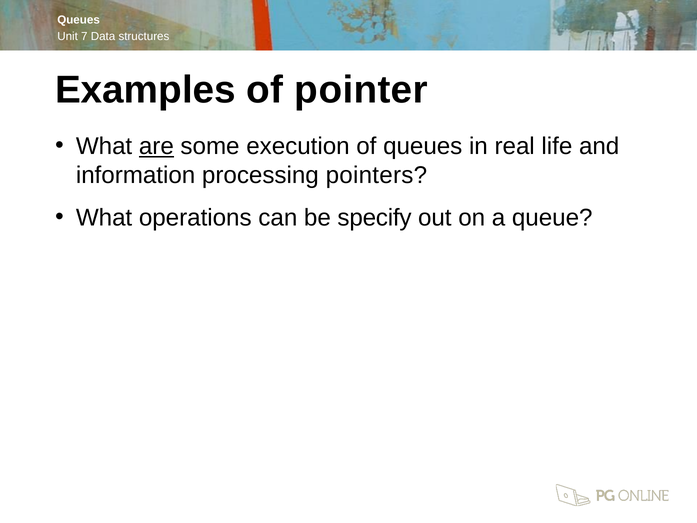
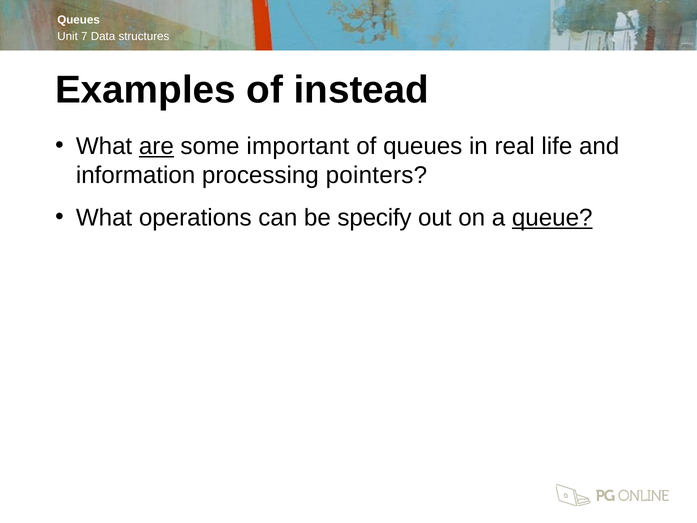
pointer: pointer -> instead (361, 90)
execution: execution -> important (298, 146)
queue underline: none -> present (552, 218)
